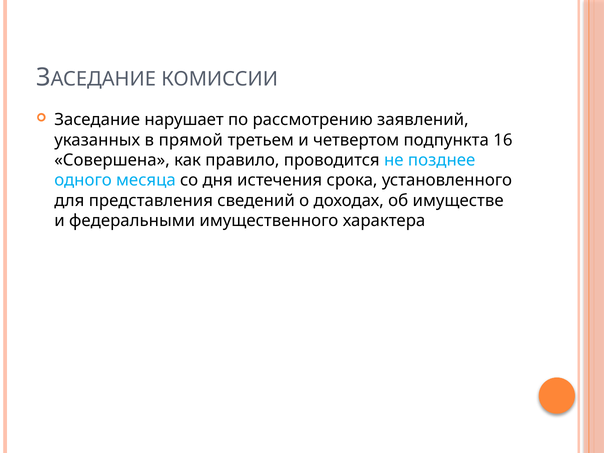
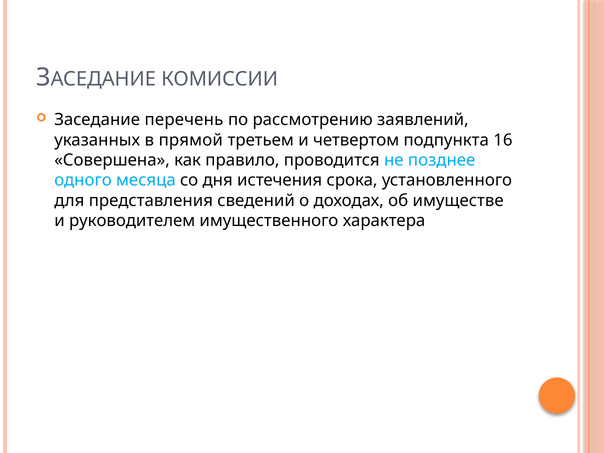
нарушает: нарушает -> перечень (184, 120)
федеральными: федеральными -> руководителем (132, 221)
